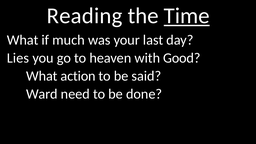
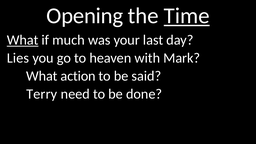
Reading: Reading -> Opening (85, 16)
What underline: none -> present (23, 40)
Good: Good -> Mark (182, 58)
Ward: Ward -> Terry (42, 94)
